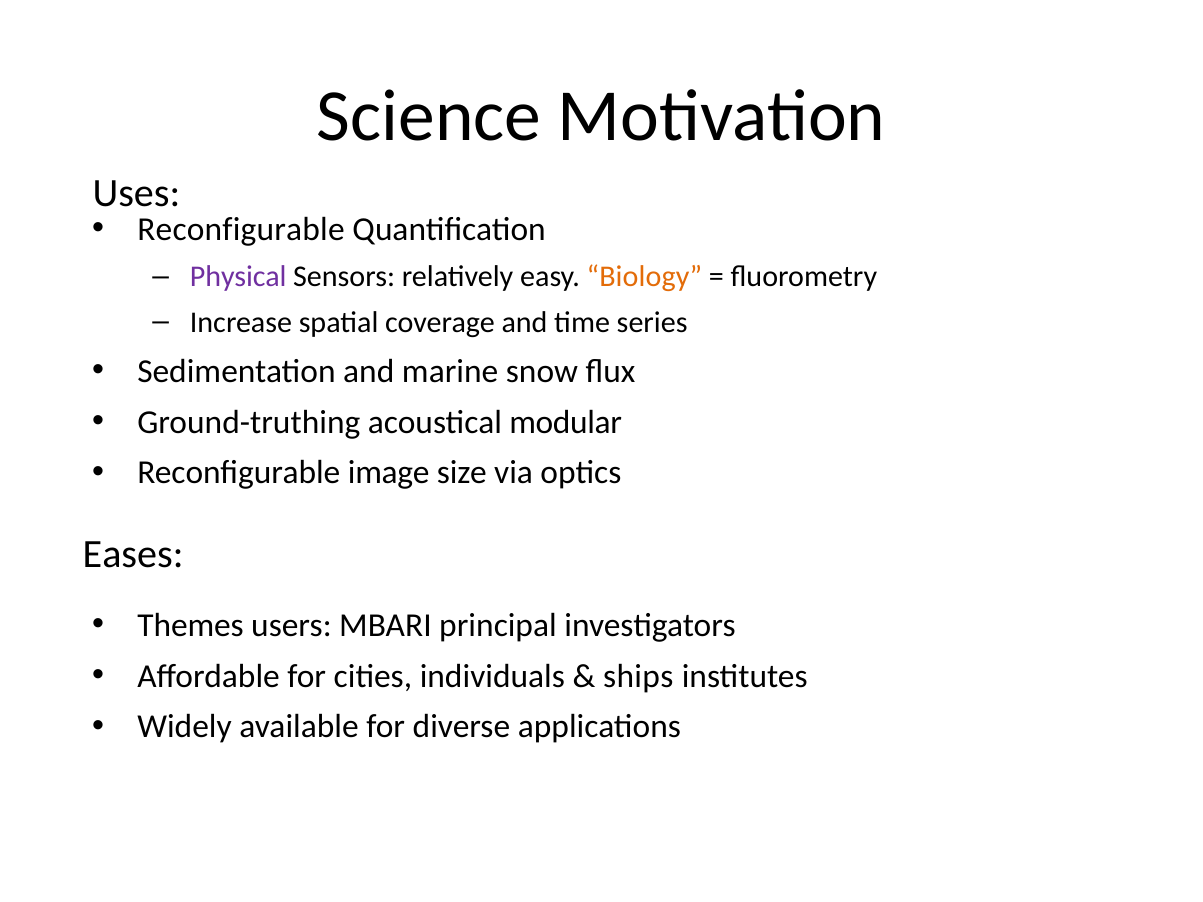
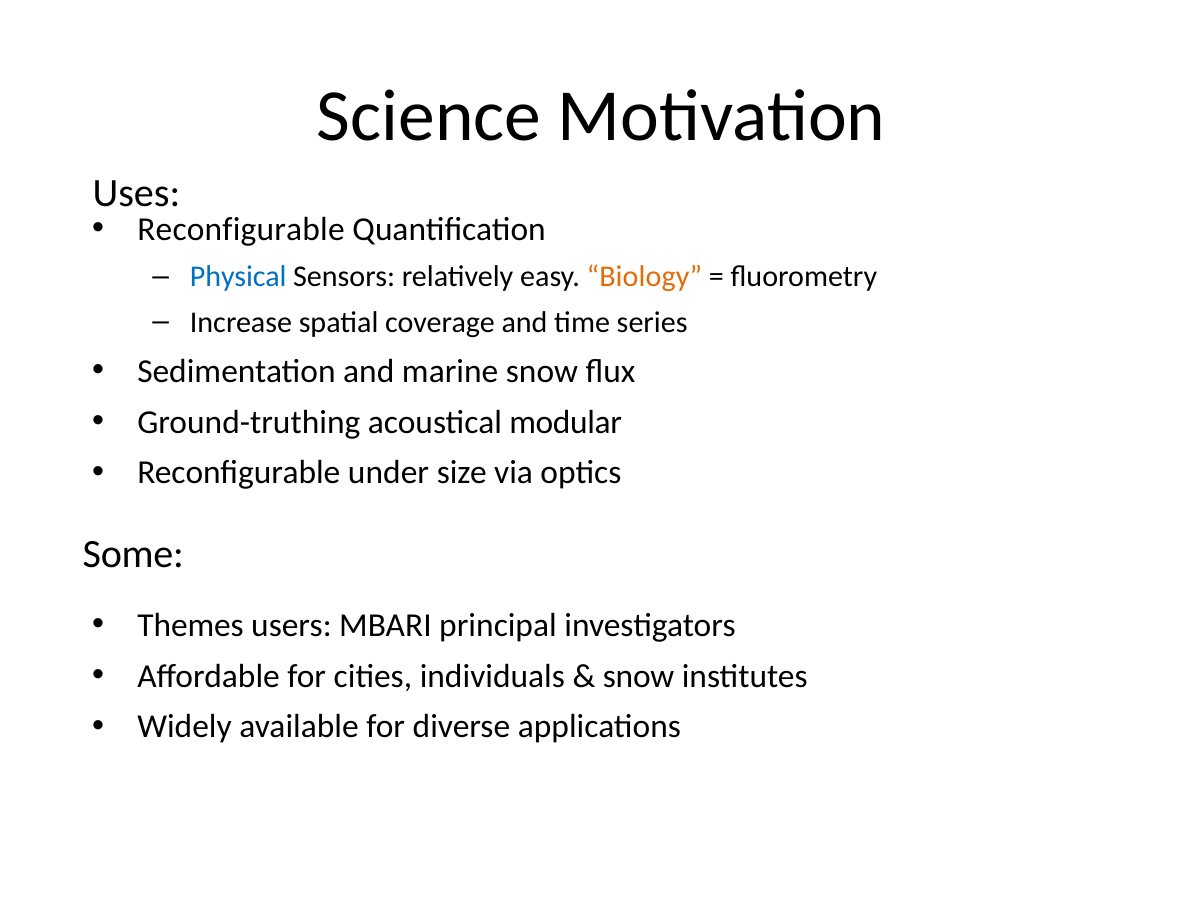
Physical colour: purple -> blue (238, 277)
image: image -> under (389, 473)
Eases: Eases -> Some (133, 554)
ships: ships -> snow (639, 676)
